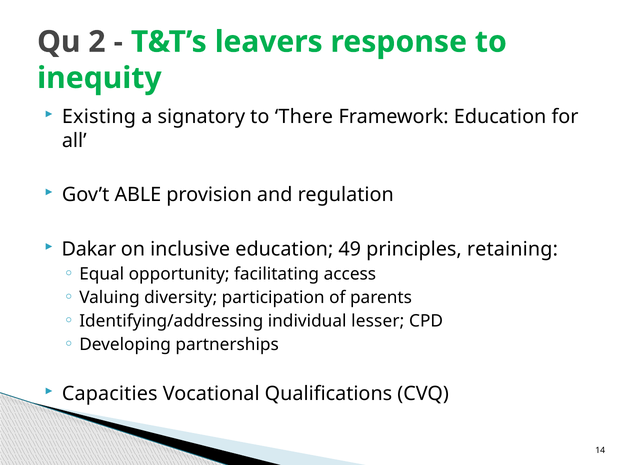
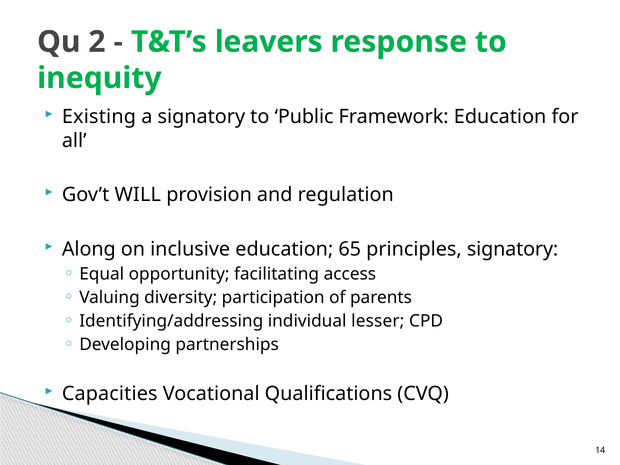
There: There -> Public (304, 117)
ABLE: ABLE -> WILL (138, 195)
Dakar: Dakar -> Along (89, 249)
49: 49 -> 65 (350, 249)
principles retaining: retaining -> signatory (513, 249)
